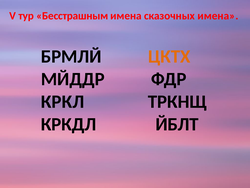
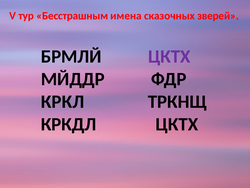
сказочных имена: имена -> зверей (218, 16)
ЦКТХ colour: orange -> purple (169, 56)
КРКДЛ ЙБЛТ: ЙБЛТ -> ЦКТХ (177, 124)
